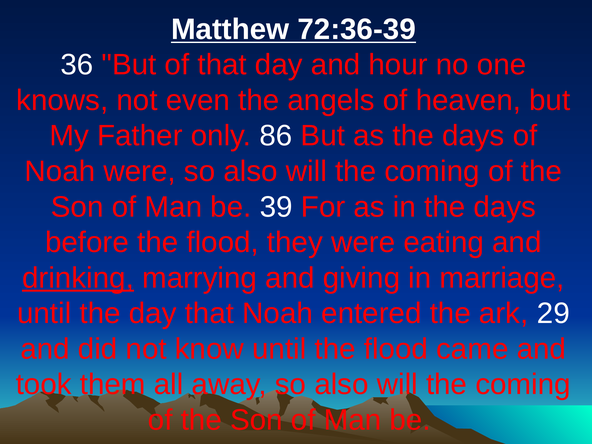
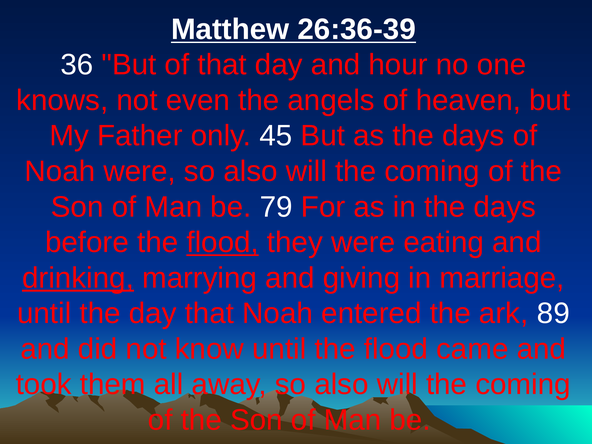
72:36-39: 72:36-39 -> 26:36-39 (357, 29)
86: 86 -> 45 (276, 136)
39: 39 -> 79 (276, 207)
flood underline: none -> present (223, 242)
29: 29 -> 89 (553, 313)
